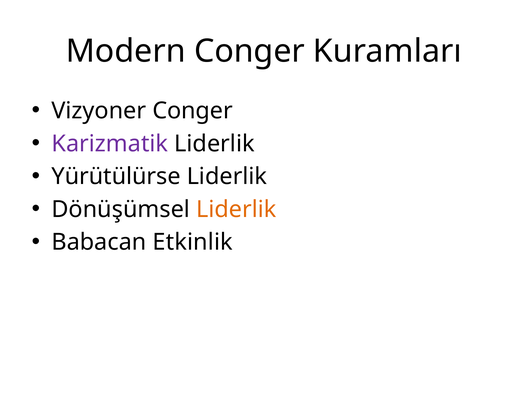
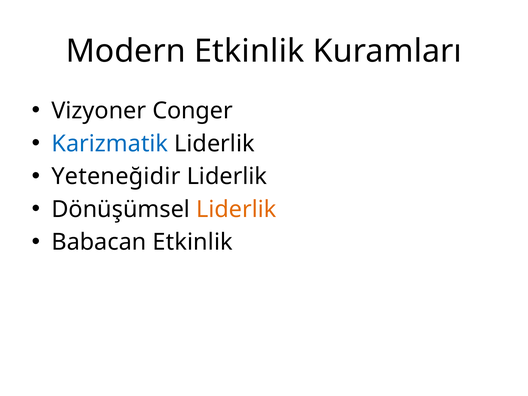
Modern Conger: Conger -> Etkinlik (249, 51)
Karizmatik colour: purple -> blue (110, 144)
Yürütülürse: Yürütülürse -> Yeteneğidir (116, 176)
